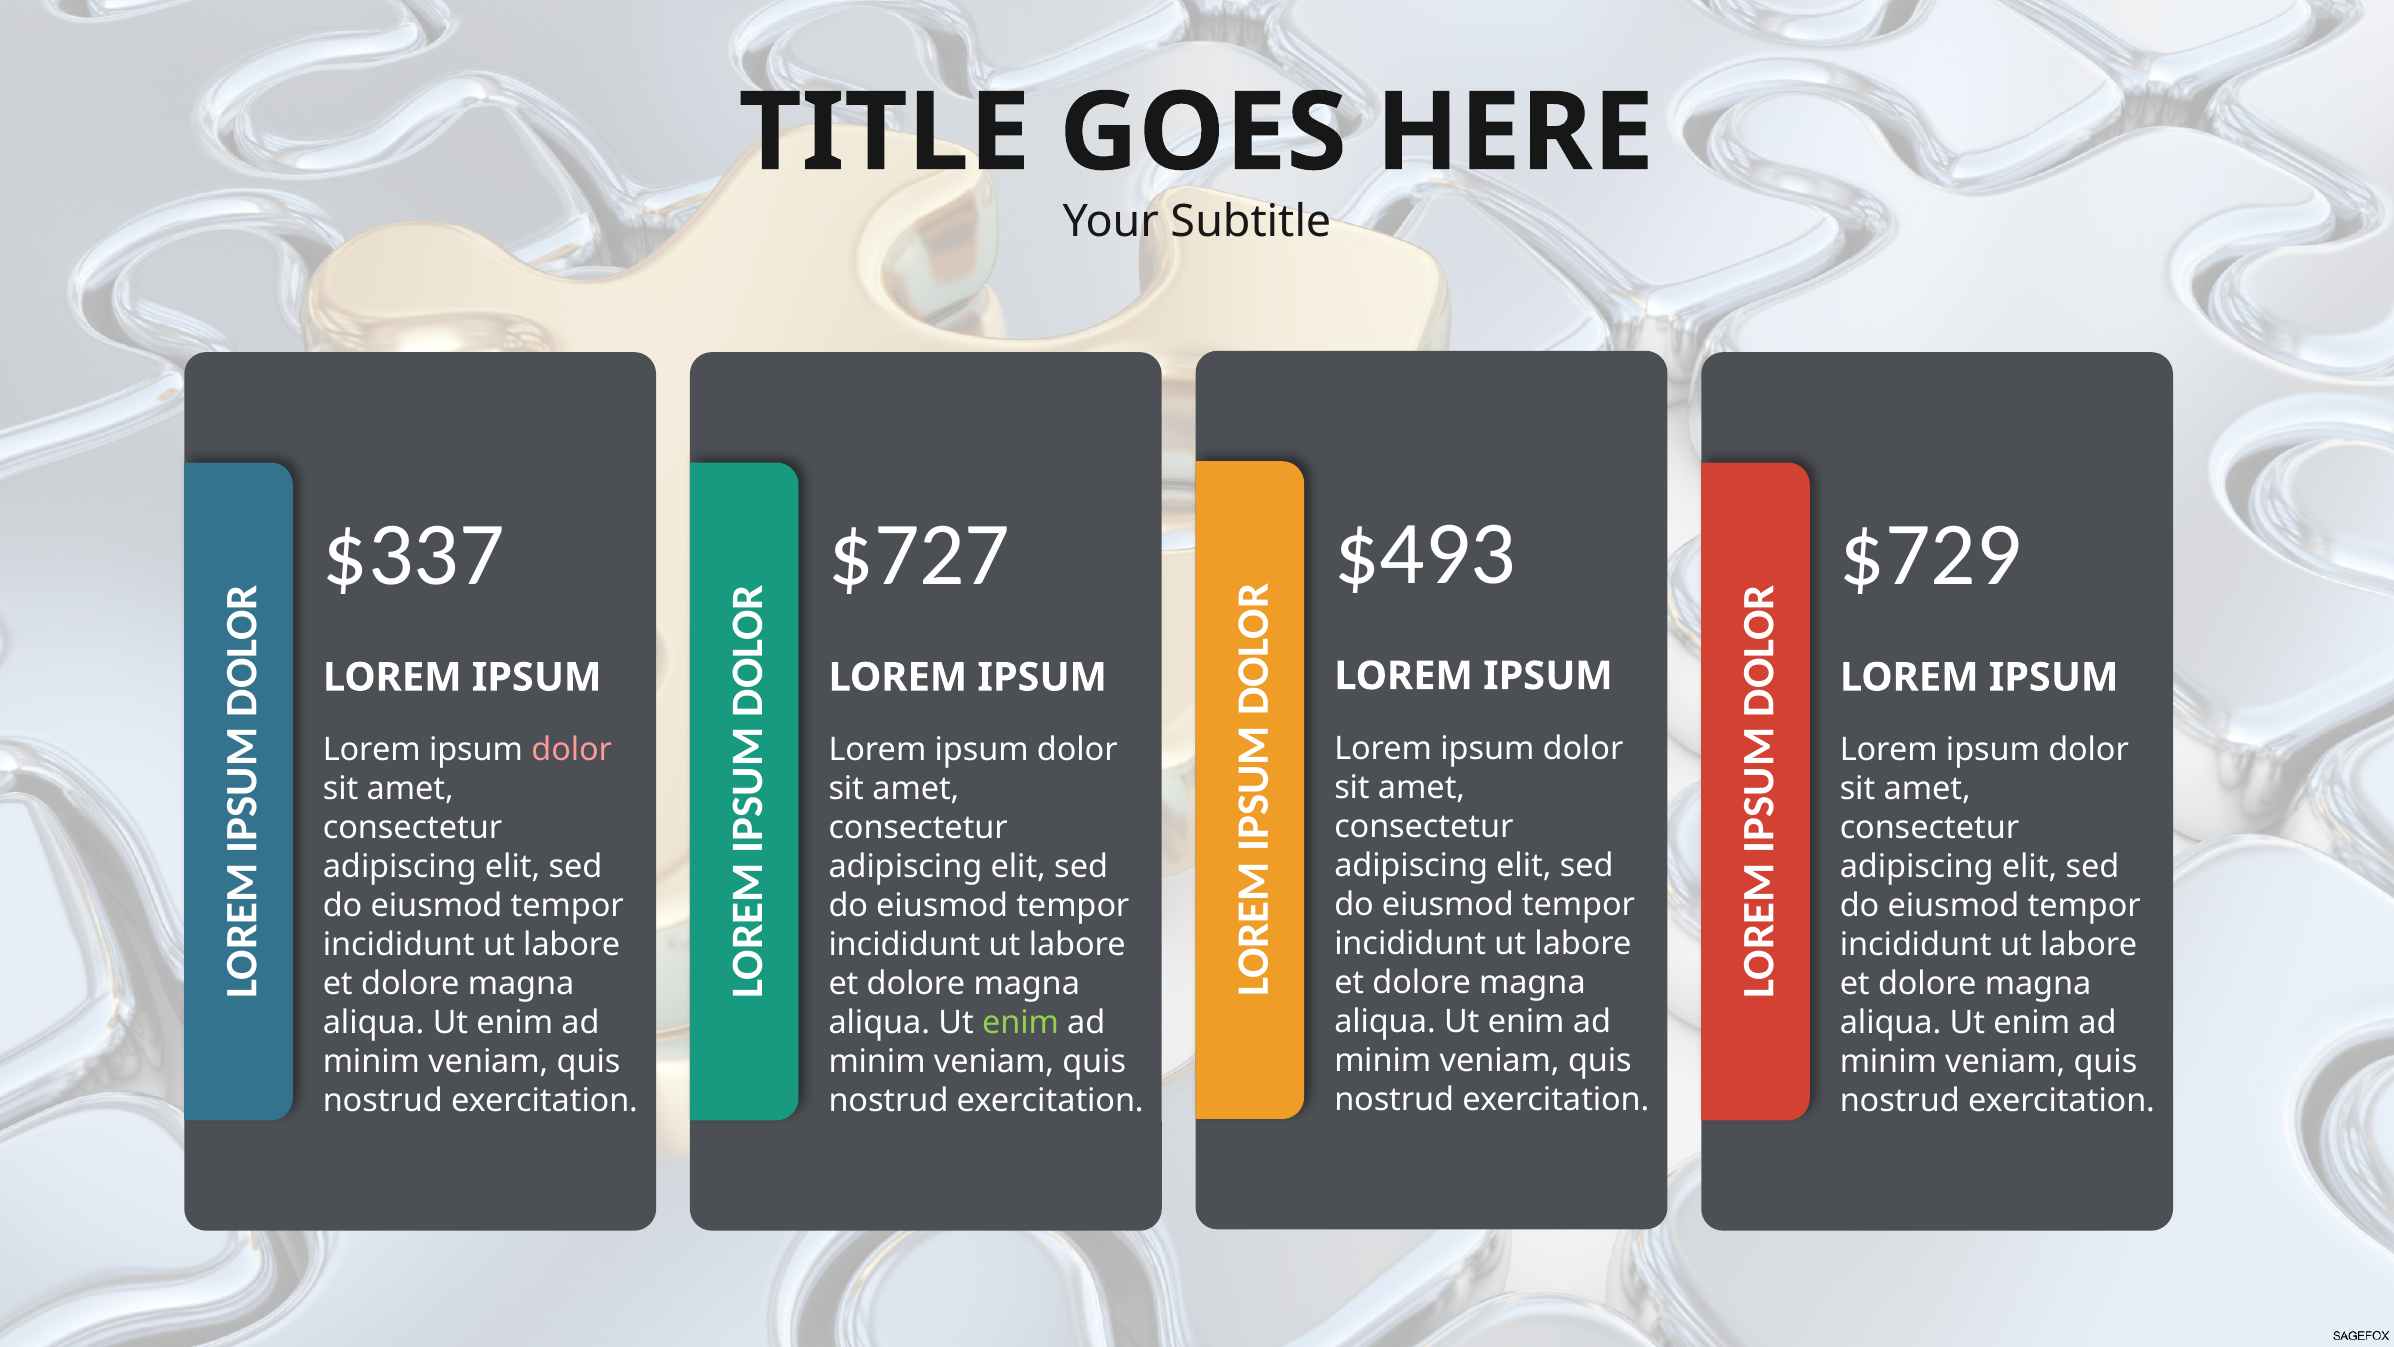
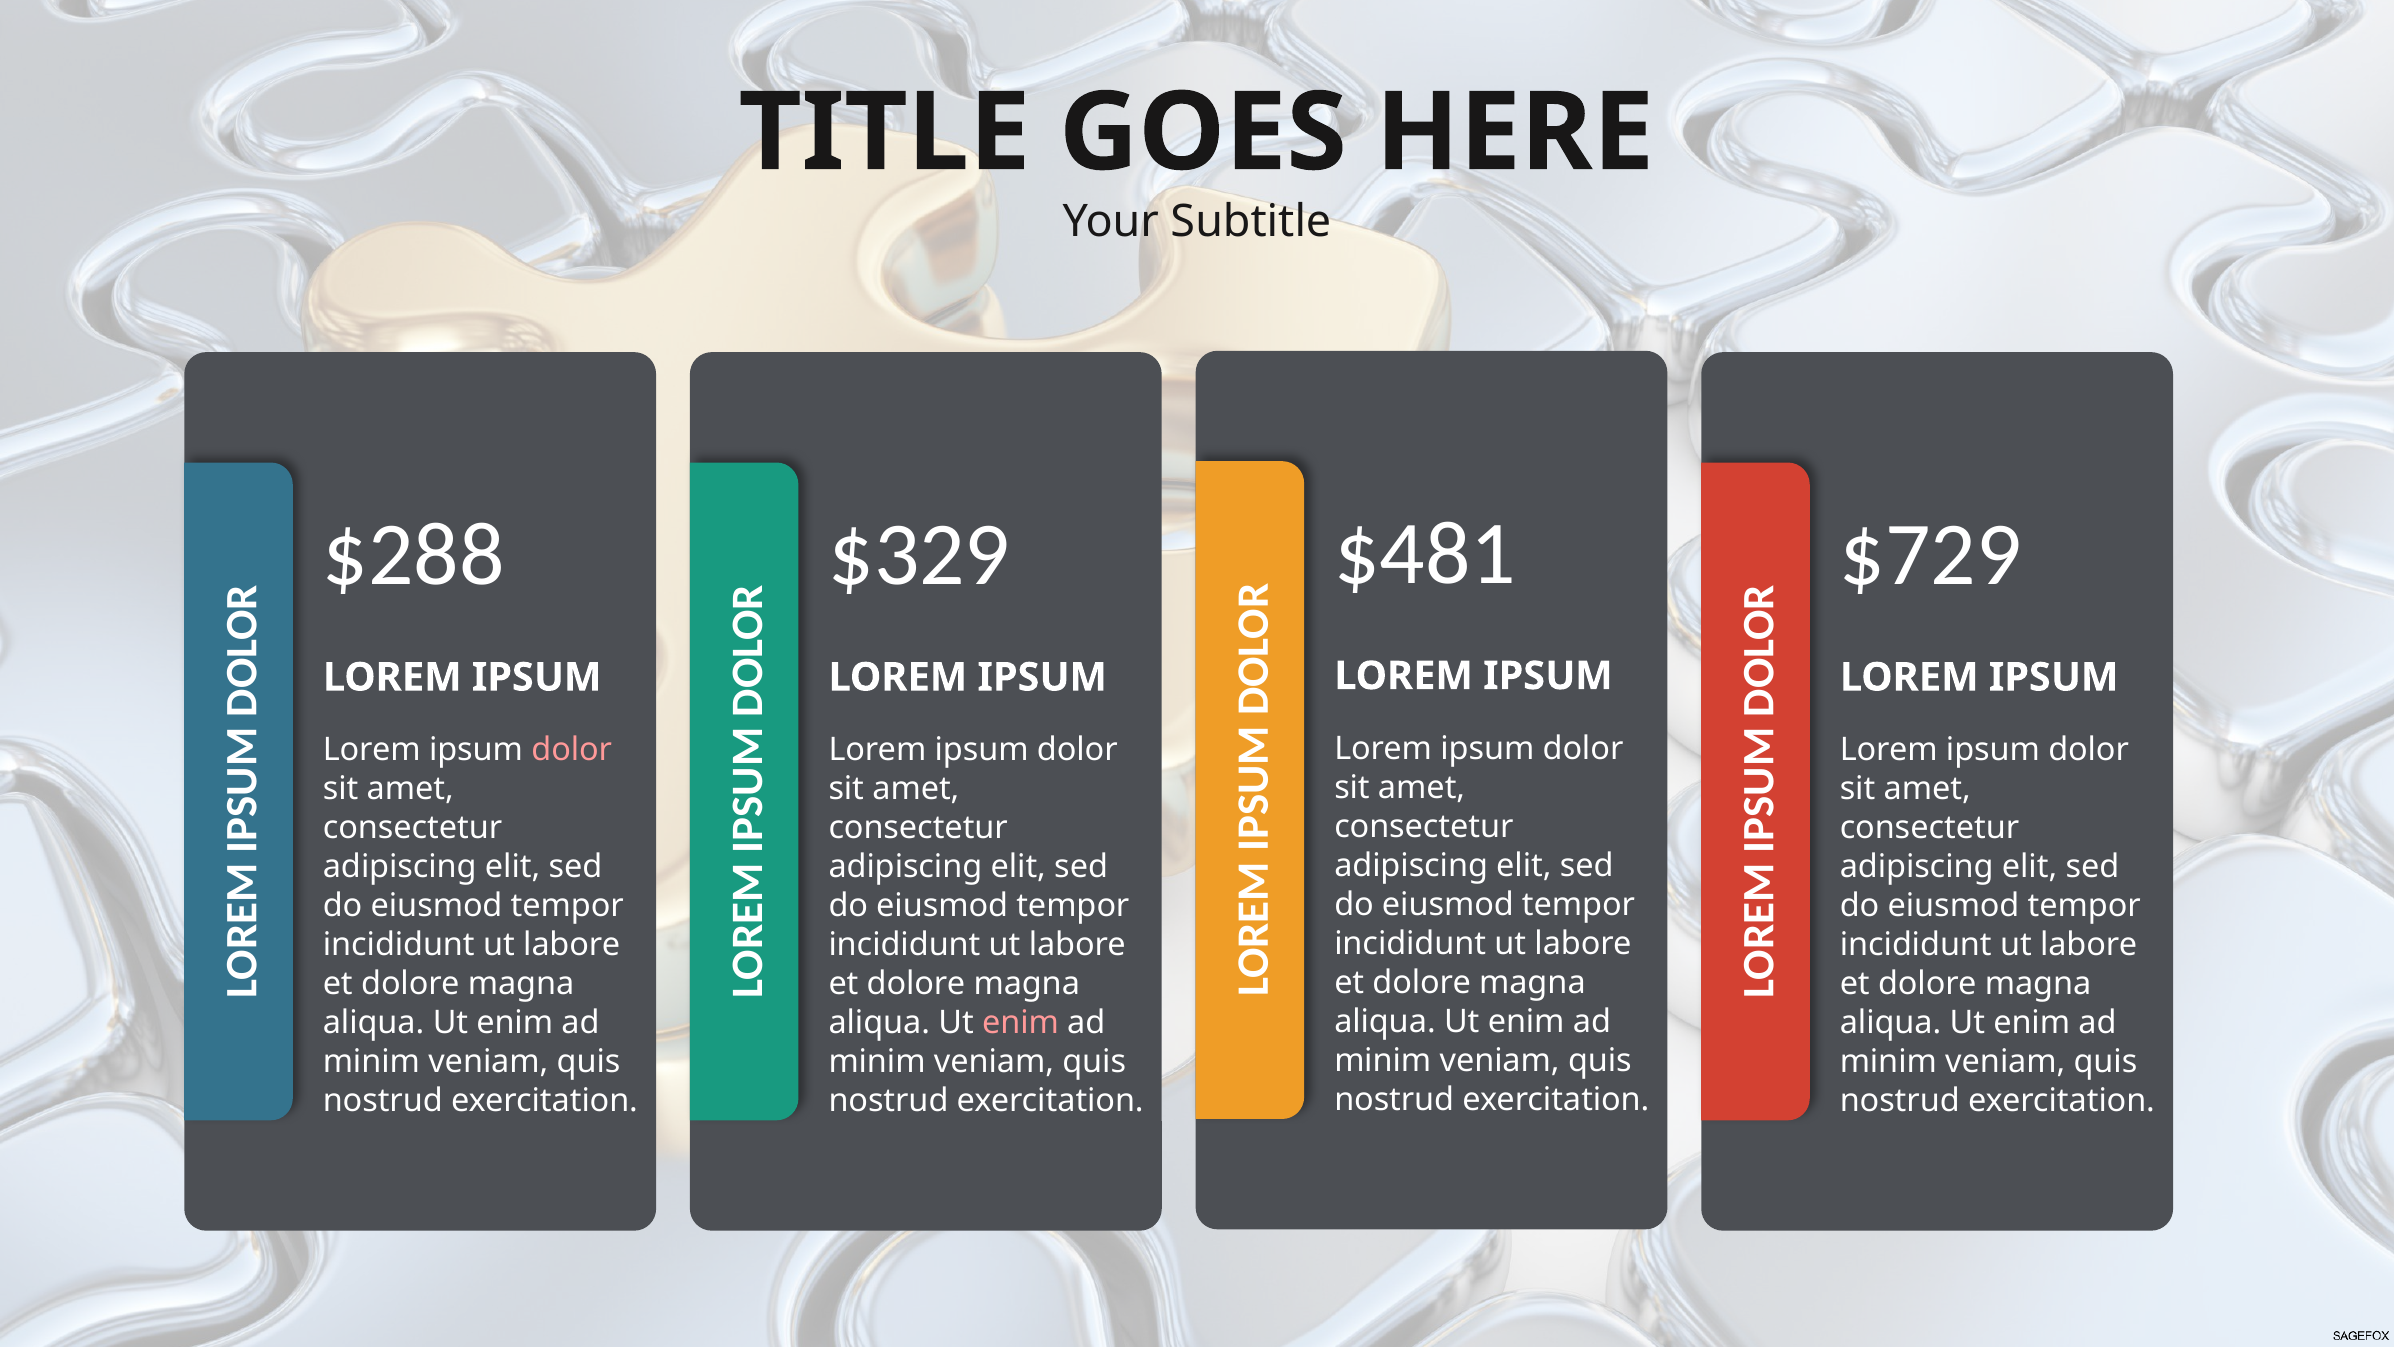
$493: $493 -> $481 (1425, 554)
$337: $337 -> $288 (414, 555)
$727: $727 -> $329 (919, 555)
enim colour: light green -> pink (1021, 1023)
